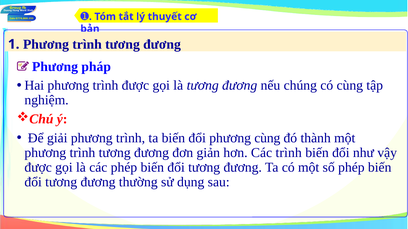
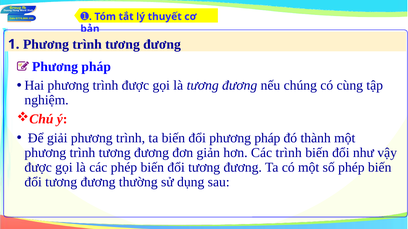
đổi phương cùng: cùng -> pháp (267, 138)
